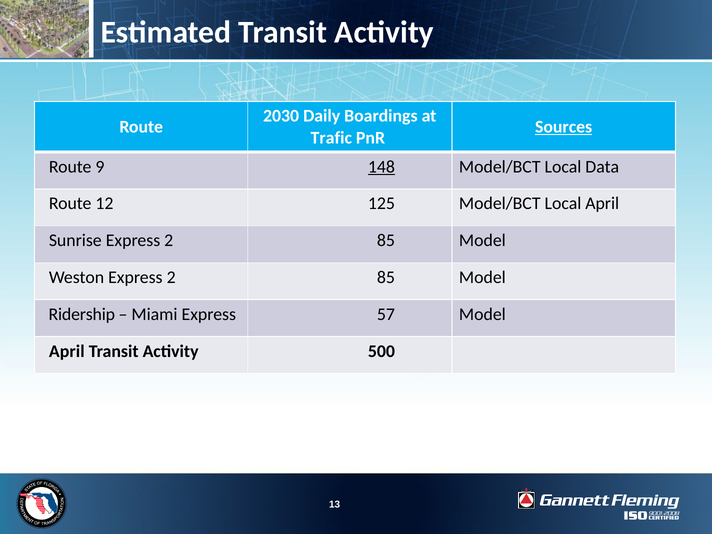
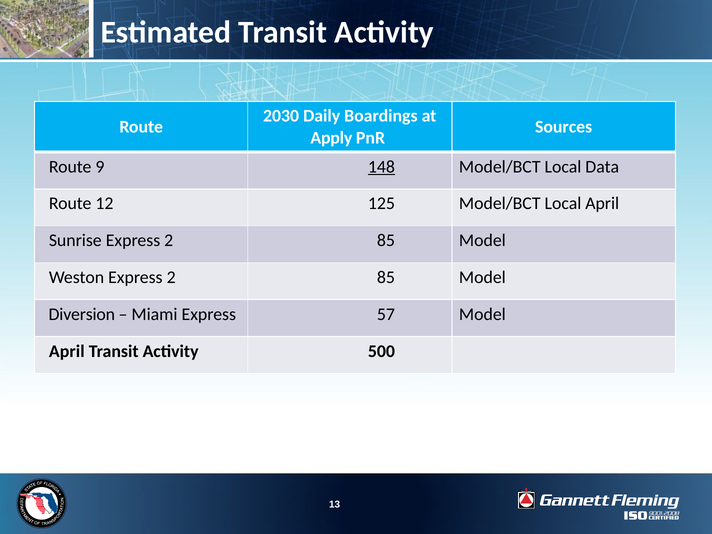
Sources underline: present -> none (564, 127)
Trafic: Trafic -> Apply (331, 138)
Ridership: Ridership -> Diversion (82, 314)
